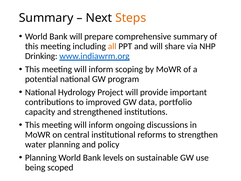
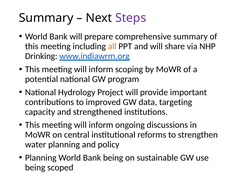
Steps colour: orange -> purple (131, 18)
portfolio: portfolio -> targeting (176, 102)
Bank levels: levels -> being (113, 157)
